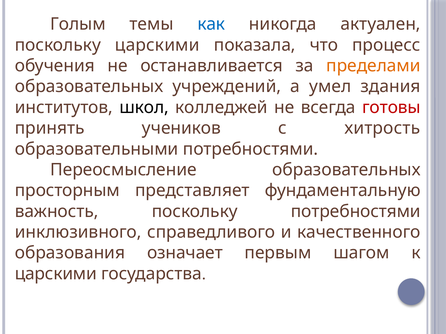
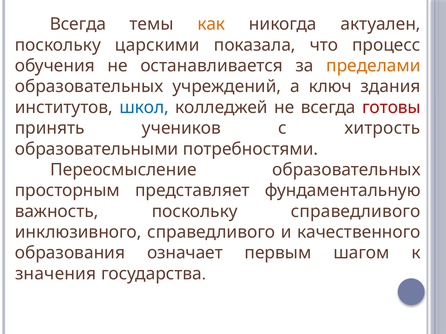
Голым: Голым -> Всегда (78, 24)
как colour: blue -> orange (211, 24)
умел: умел -> ключ (330, 87)
школ colour: black -> blue (144, 108)
поскольку потребностями: потребностями -> справедливого (356, 212)
царскими: царскими -> значения (56, 274)
